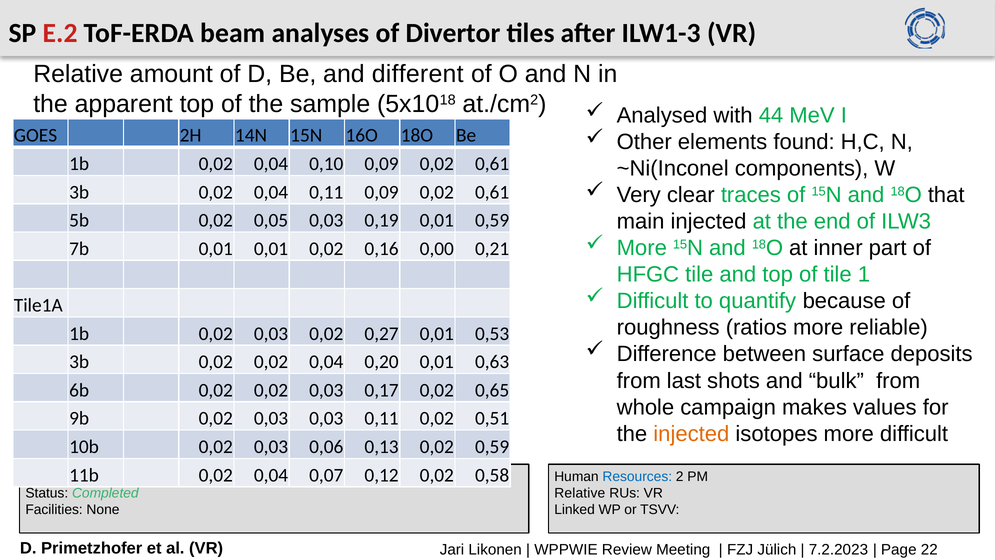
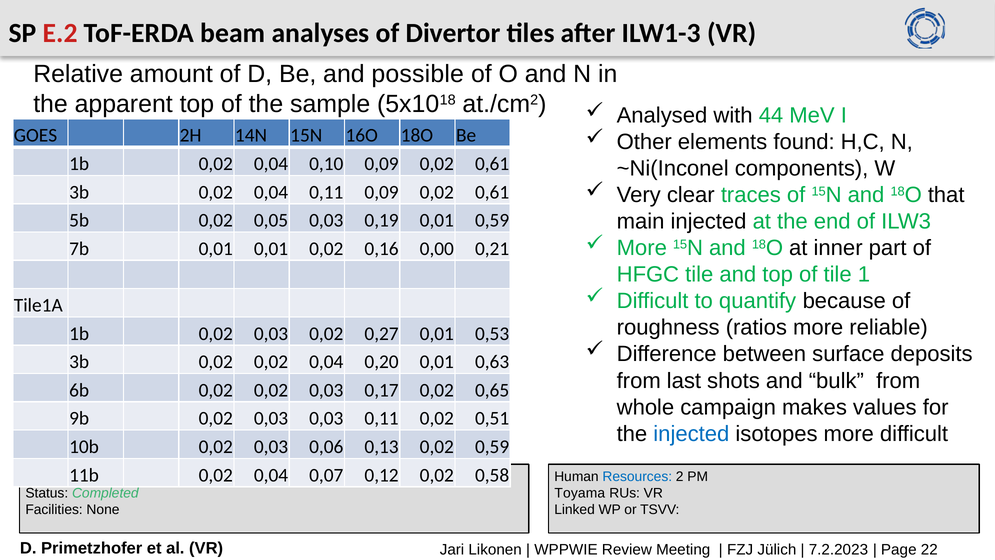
different: different -> possible (418, 74)
injected colour: orange -> blue (691, 434)
Relative: Relative -> Toyama (580, 493)
